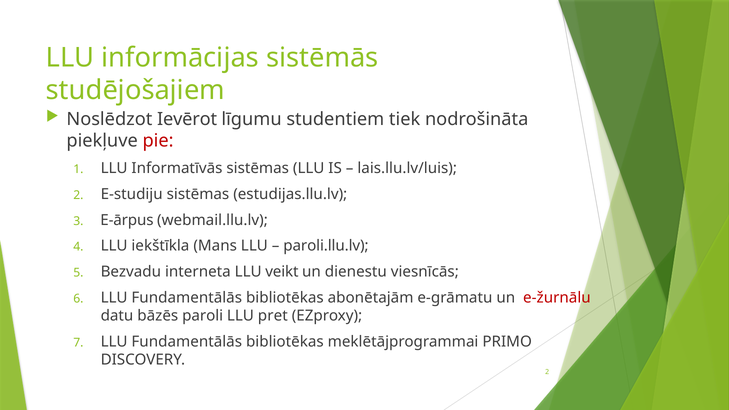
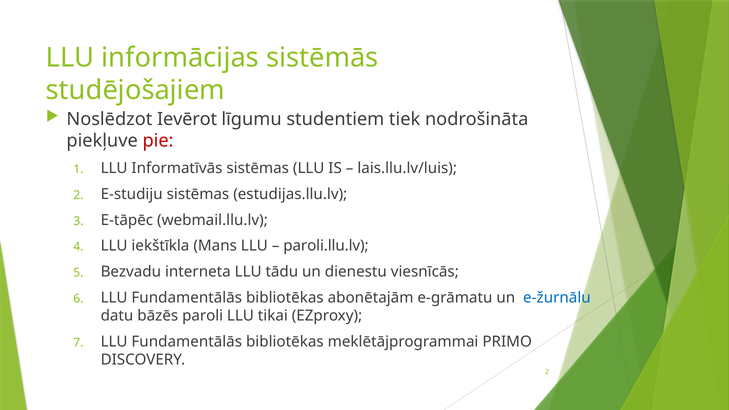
E-ārpus: E-ārpus -> E-tāpēc (127, 220)
veikt: veikt -> tādu (282, 272)
e-žurnālu colour: red -> blue (557, 298)
pret: pret -> tikai (273, 316)
